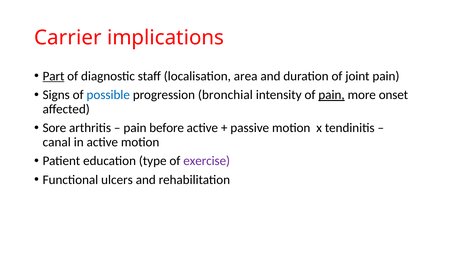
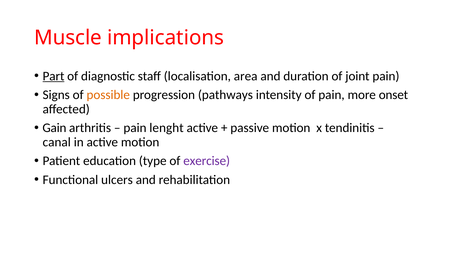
Carrier: Carrier -> Muscle (68, 38)
possible colour: blue -> orange (108, 95)
bronchial: bronchial -> pathways (225, 95)
pain underline: present -> none (332, 95)
Sore: Sore -> Gain (54, 128)
before: before -> lenght (167, 128)
